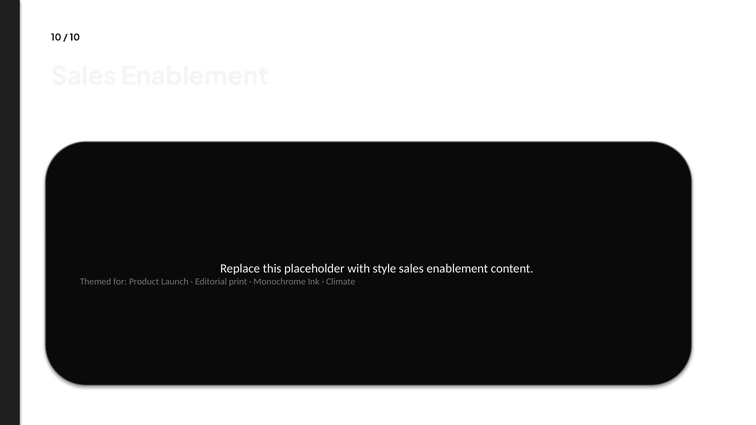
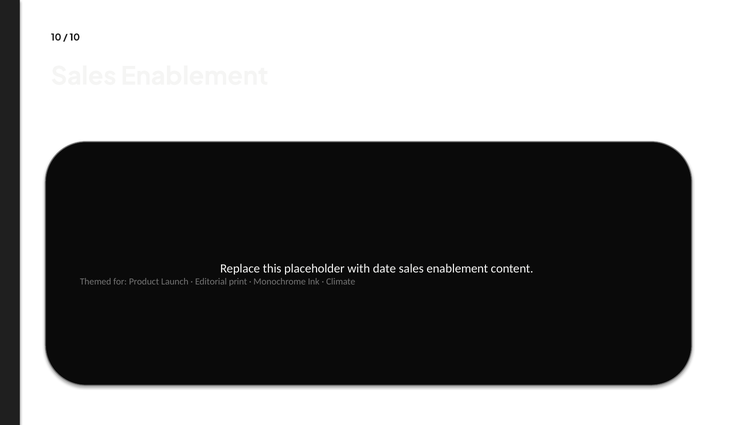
style: style -> date (384, 269)
